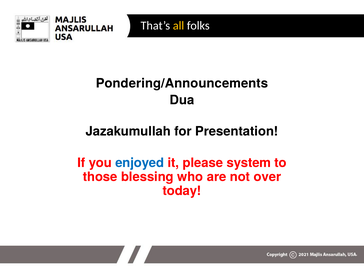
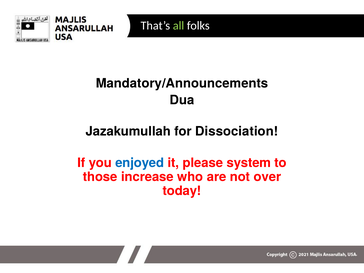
all colour: yellow -> light green (179, 26)
Pondering/Announcements: Pondering/Announcements -> Mandatory/Announcements (182, 83)
Presentation: Presentation -> Dissociation (237, 131)
blessing: blessing -> increase (147, 177)
